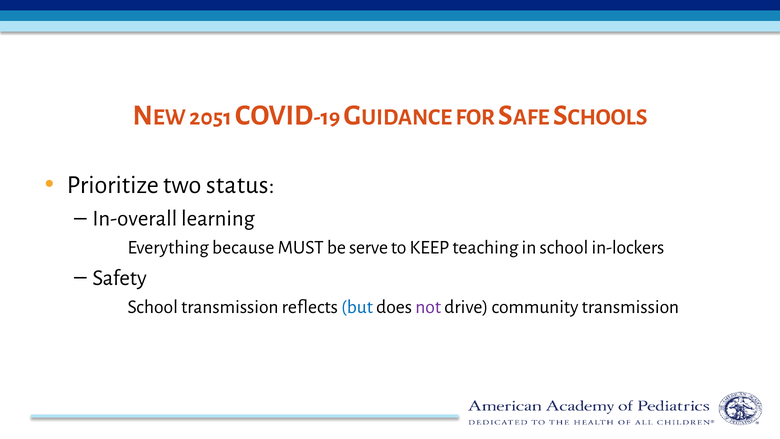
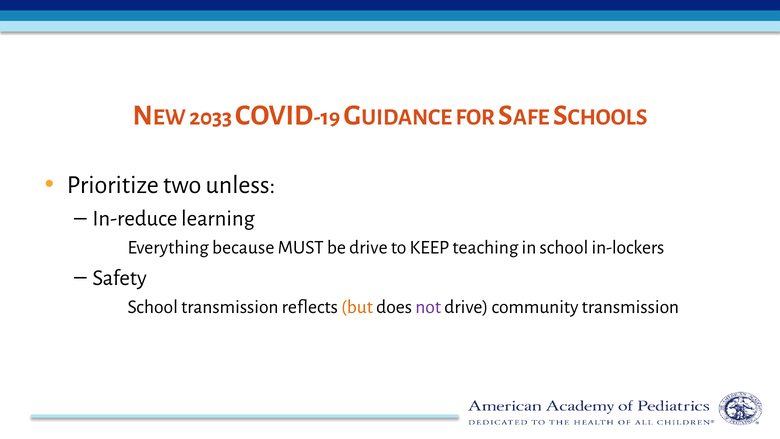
2051: 2051 -> 2033 (211, 117)
status: status -> unless (241, 185)
In-overall: In-overall -> In-reduce (135, 218)
be serve: serve -> drive (368, 247)
but colour: blue -> orange (357, 307)
